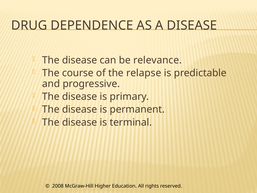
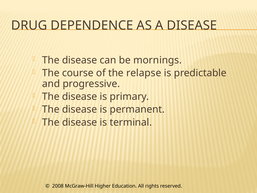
relevance: relevance -> mornings (158, 60)
